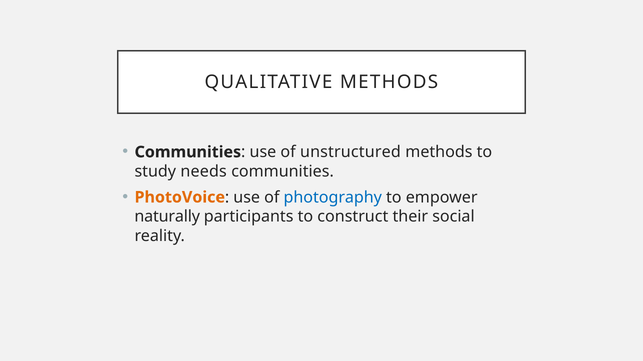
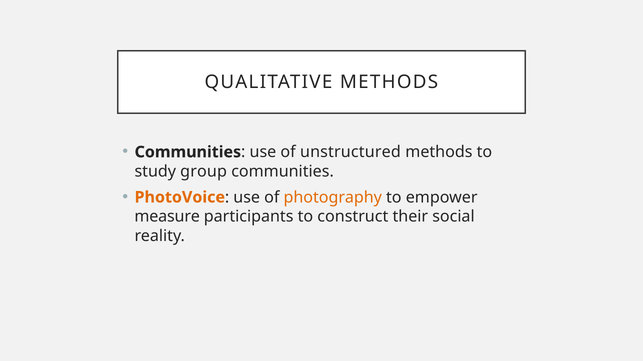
needs: needs -> group (204, 172)
photography colour: blue -> orange (333, 198)
naturally: naturally -> measure (167, 217)
